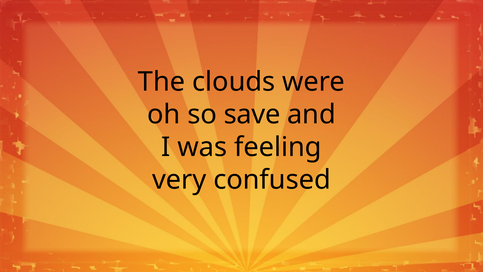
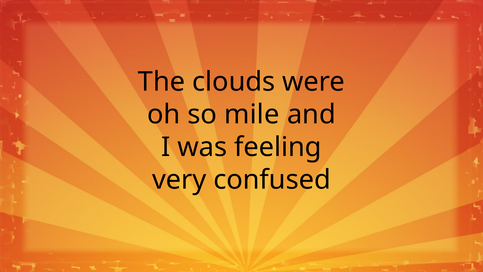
save: save -> mile (252, 114)
